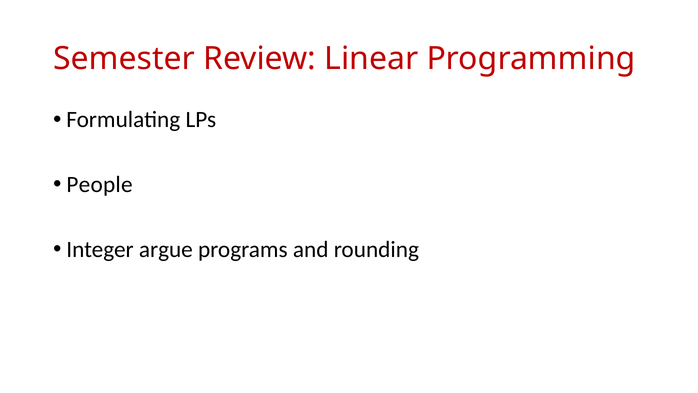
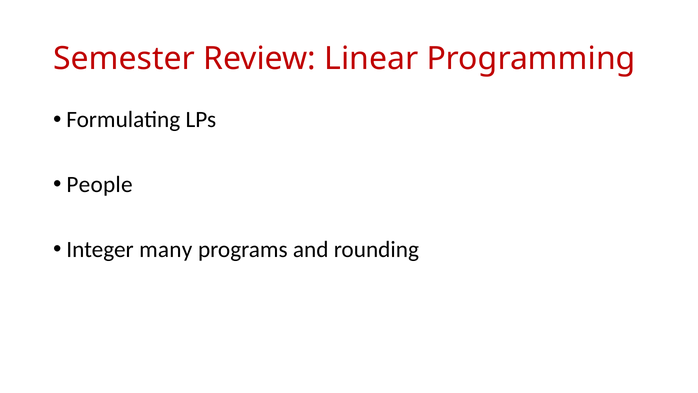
argue: argue -> many (166, 249)
